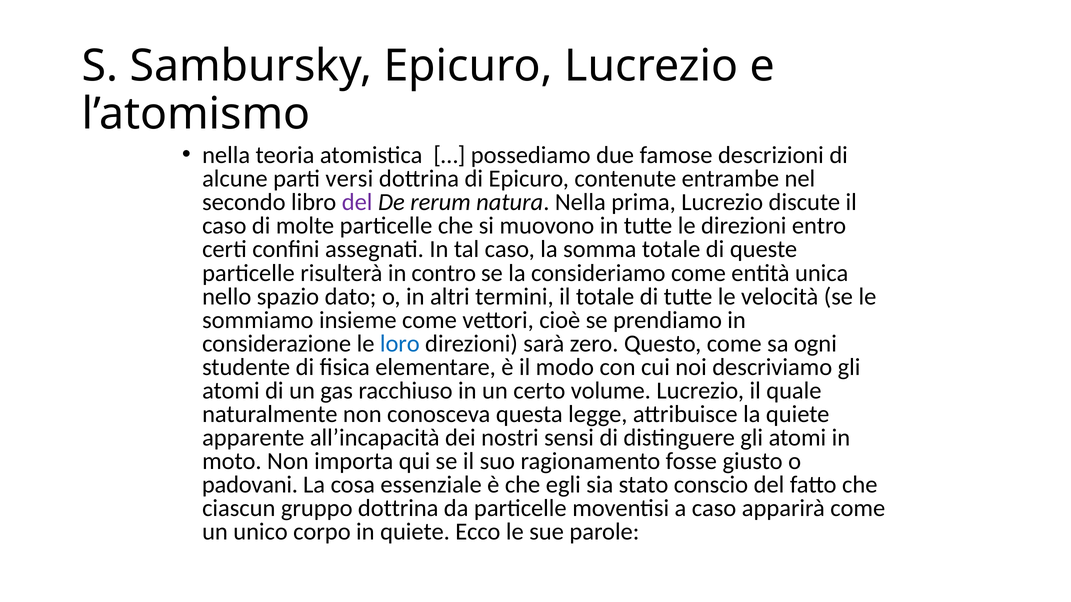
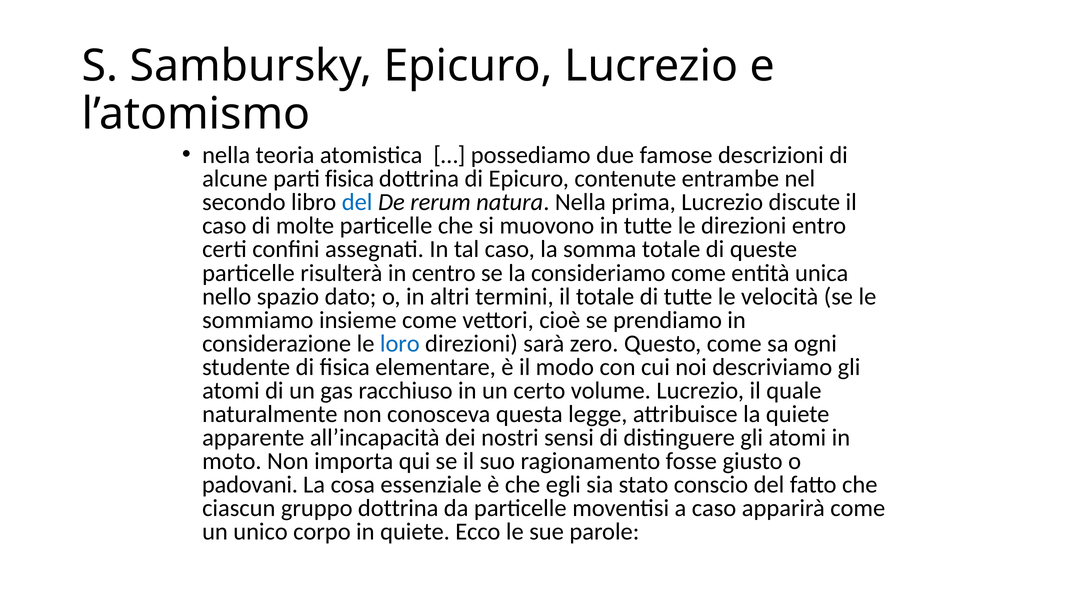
parti versi: versi -> fisica (350, 179)
del colour: purple -> blue (357, 202)
contro: contro -> centro (444, 273)
